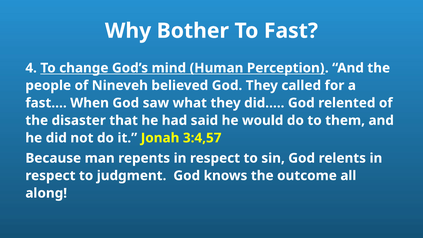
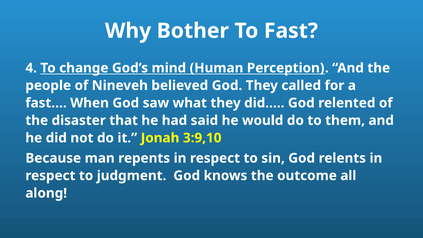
3:4,57: 3:4,57 -> 3:9,10 (202, 138)
